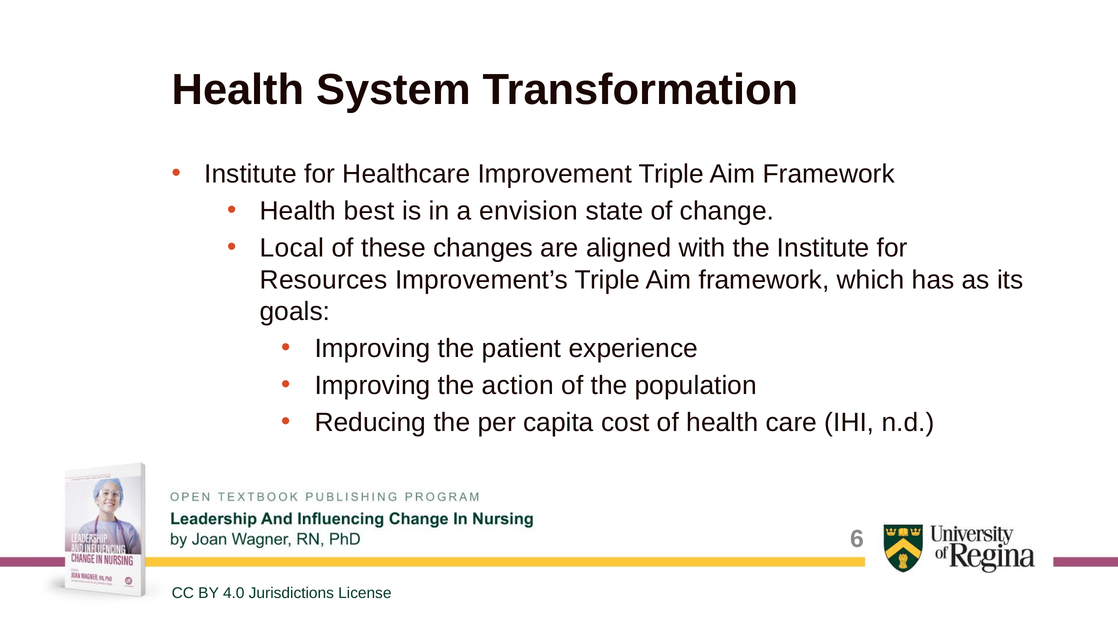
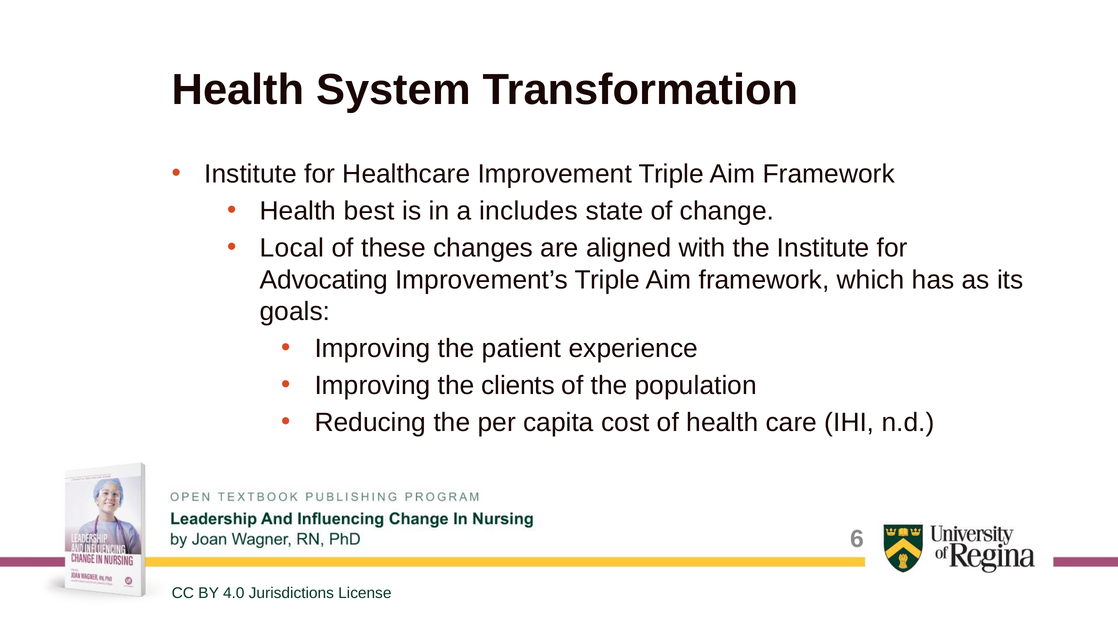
envision: envision -> includes (529, 211)
Resources: Resources -> Advocating (324, 280)
action: action -> clients (518, 386)
